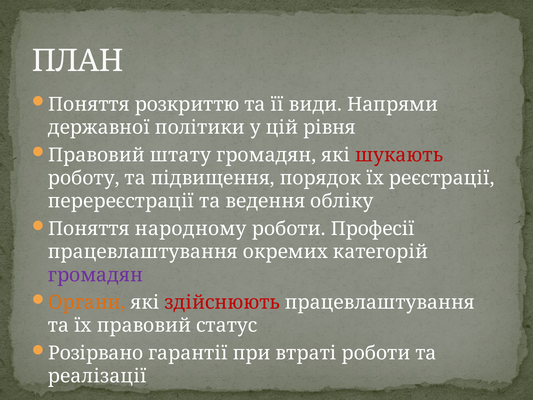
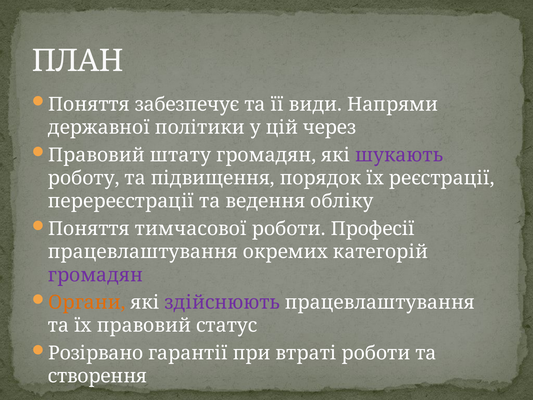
розкриттю: розкриттю -> забезпечує (187, 104)
рівня: рівня -> через (330, 127)
шукають colour: red -> purple (399, 155)
народному: народному -> тимчасової (191, 229)
здійснюють colour: red -> purple (222, 302)
реалізації: реалізації -> створення (97, 376)
